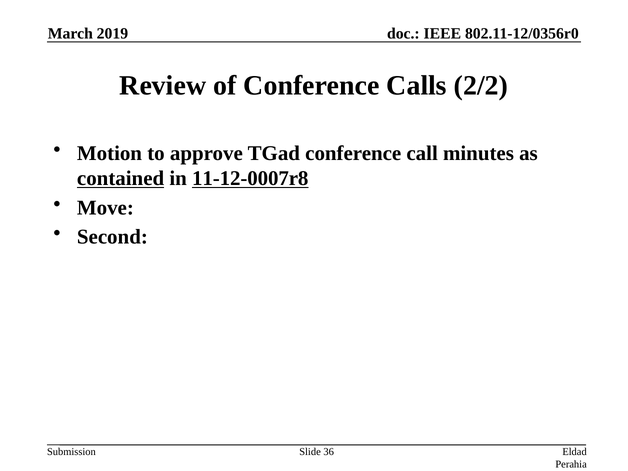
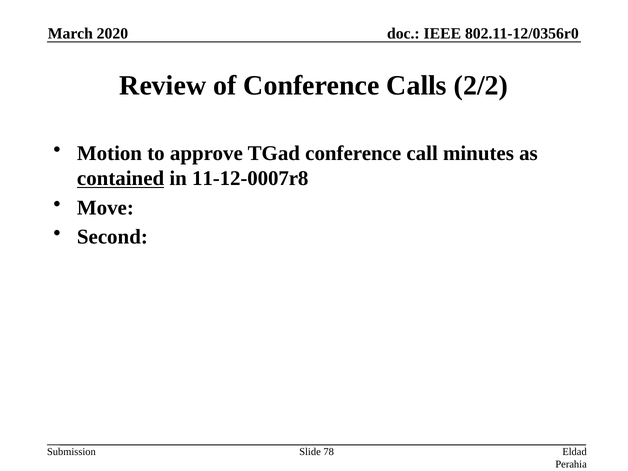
2019: 2019 -> 2020 (112, 34)
11-12-0007r8 underline: present -> none (250, 178)
36: 36 -> 78 (329, 452)
